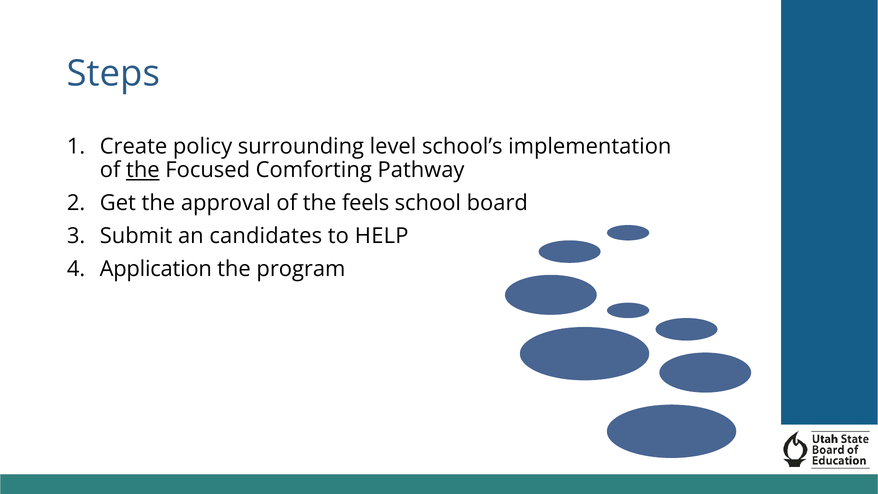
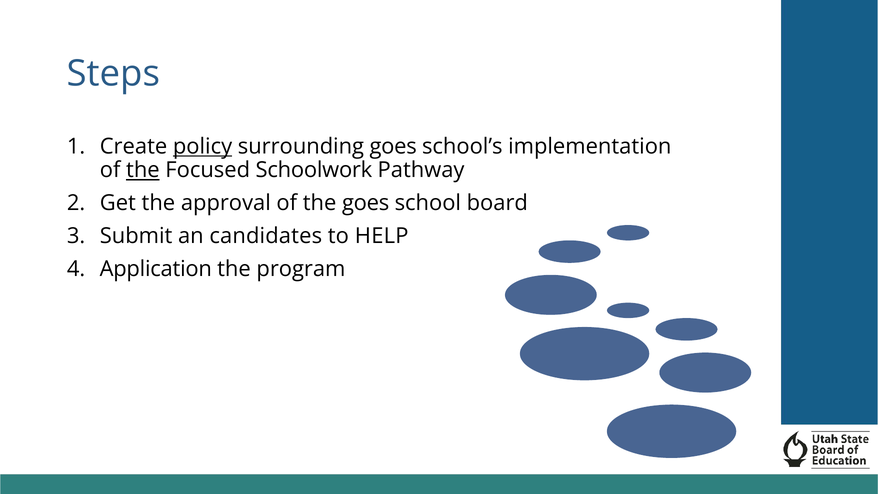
policy underline: none -> present (203, 146)
surrounding level: level -> goes (393, 146)
Comforting: Comforting -> Schoolwork (314, 170)
the feels: feels -> goes (366, 203)
